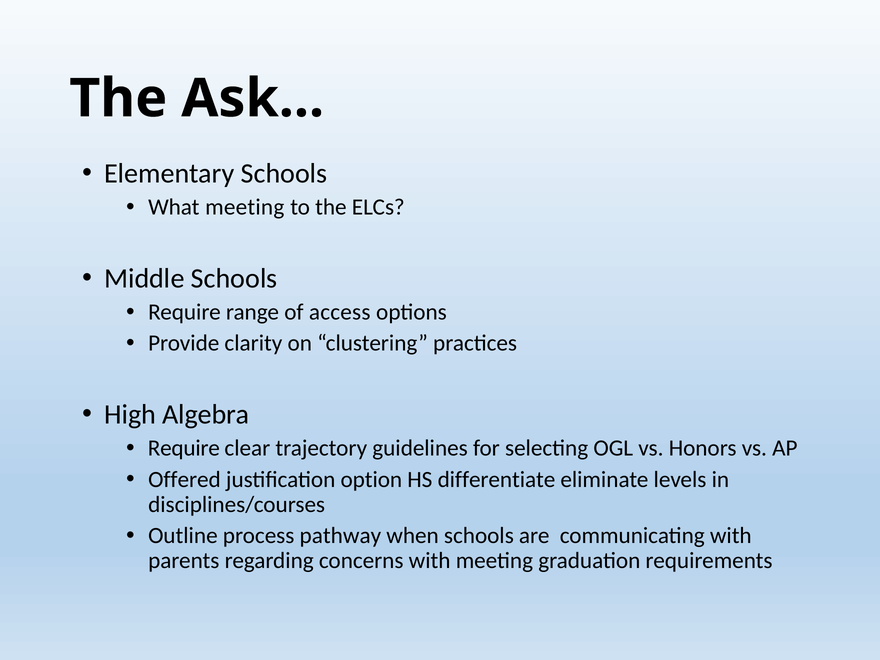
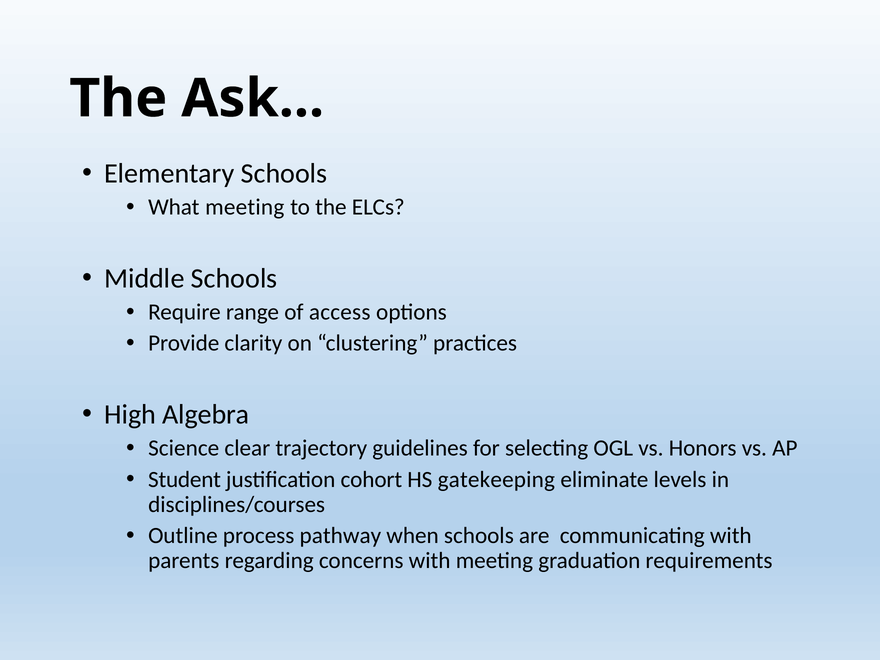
Require: Require -> Science (184, 448)
Offered: Offered -> Student (185, 479)
option: option -> cohort (371, 479)
differentiate: differentiate -> gatekeeping (496, 479)
